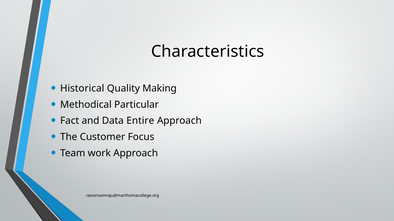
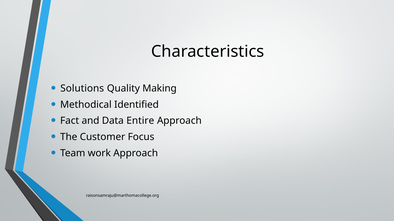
Historical: Historical -> Solutions (82, 89)
Particular: Particular -> Identified (136, 105)
